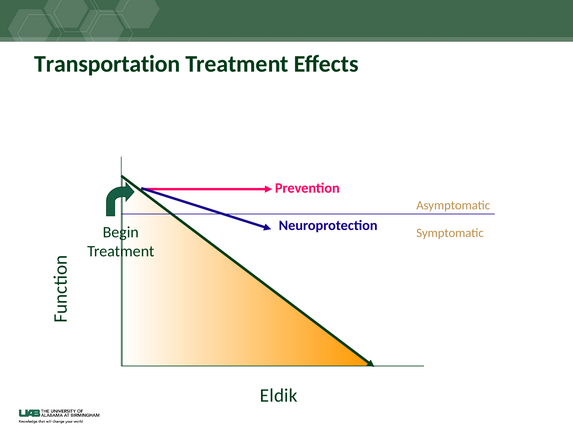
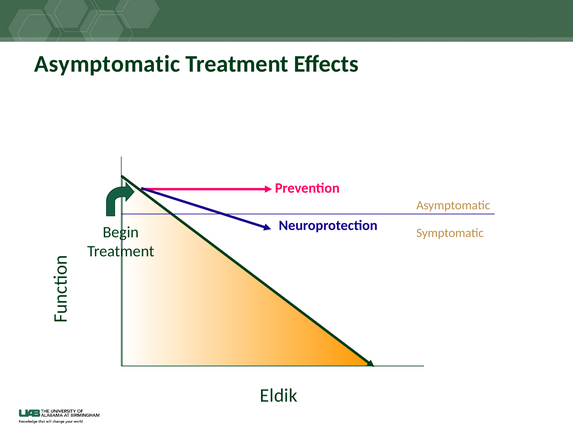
Transportation: Transportation -> Asymptomatic (107, 64)
